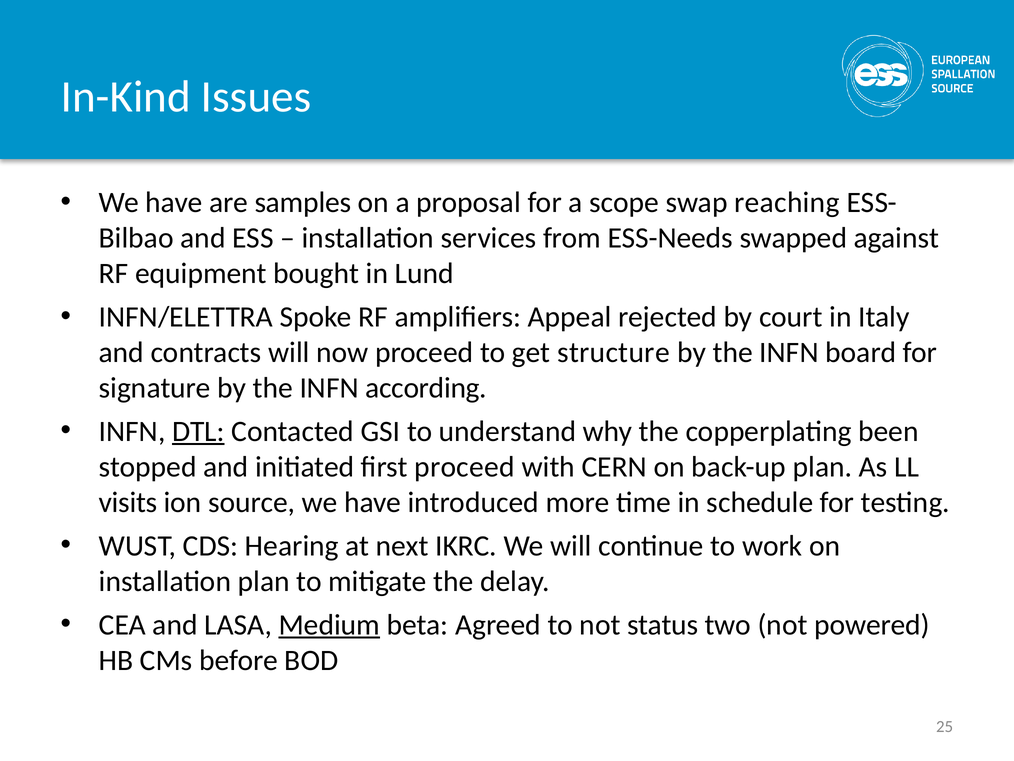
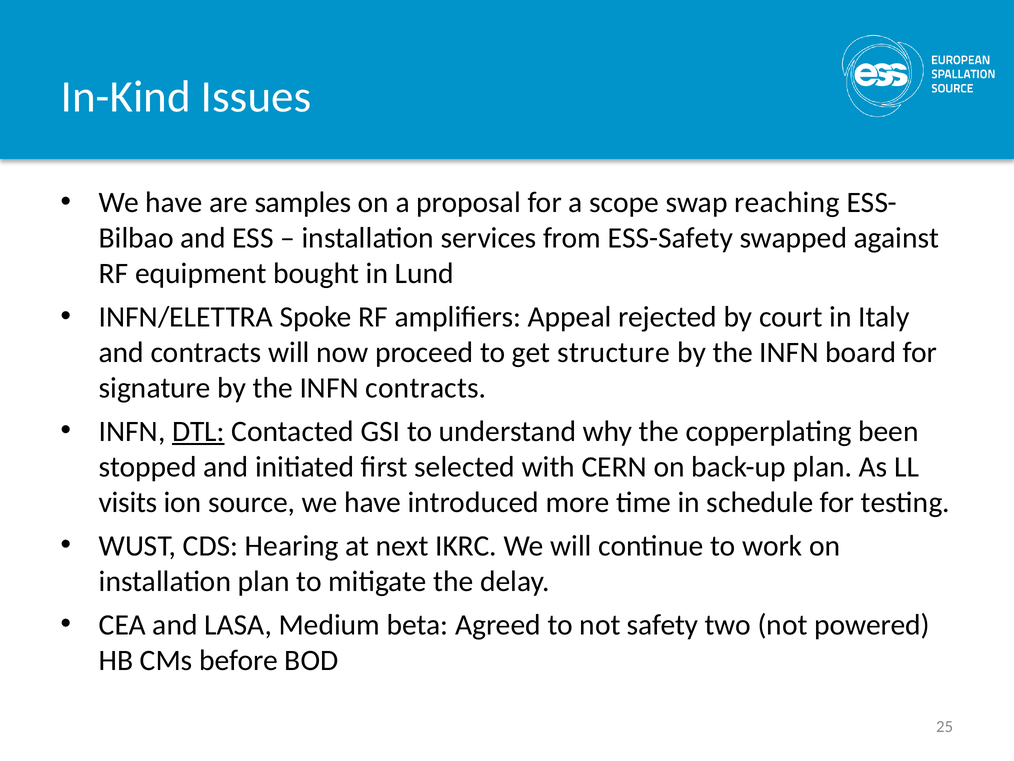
ESS-Needs: ESS-Needs -> ESS-Safety (670, 238)
INFN according: according -> contracts (426, 388)
first proceed: proceed -> selected (465, 467)
Medium underline: present -> none (329, 624)
status: status -> safety (663, 624)
